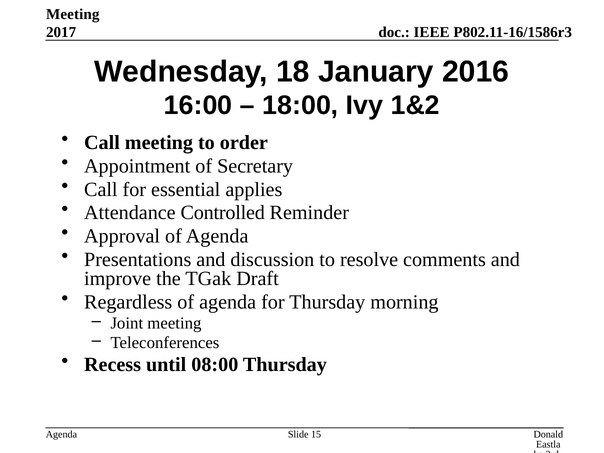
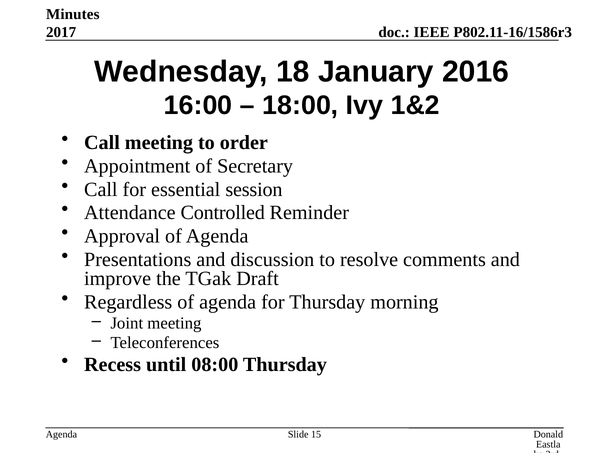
Meeting: Meeting -> Minutes (73, 14)
applies: applies -> session (254, 189)
